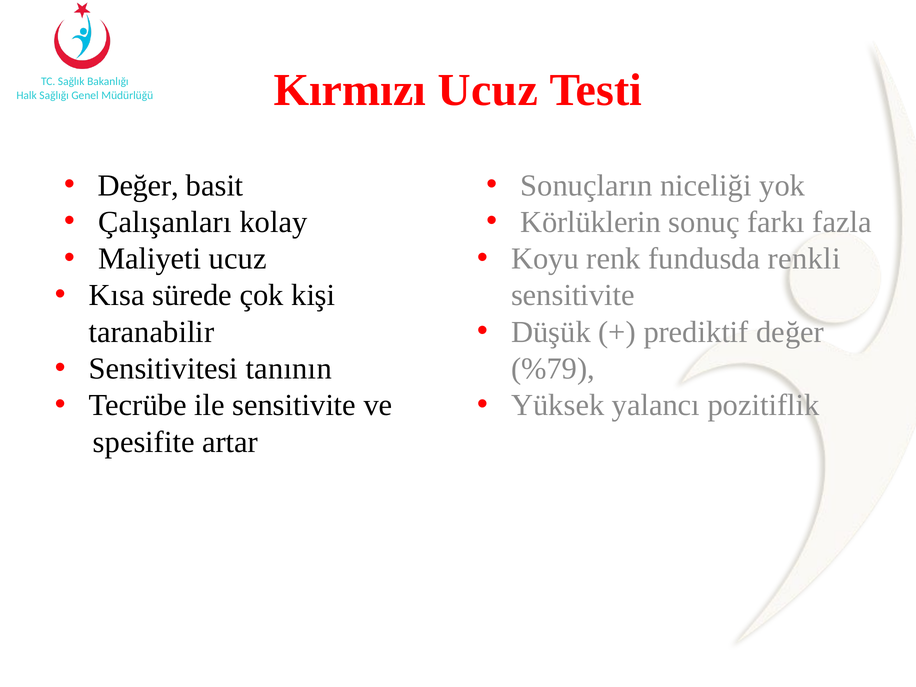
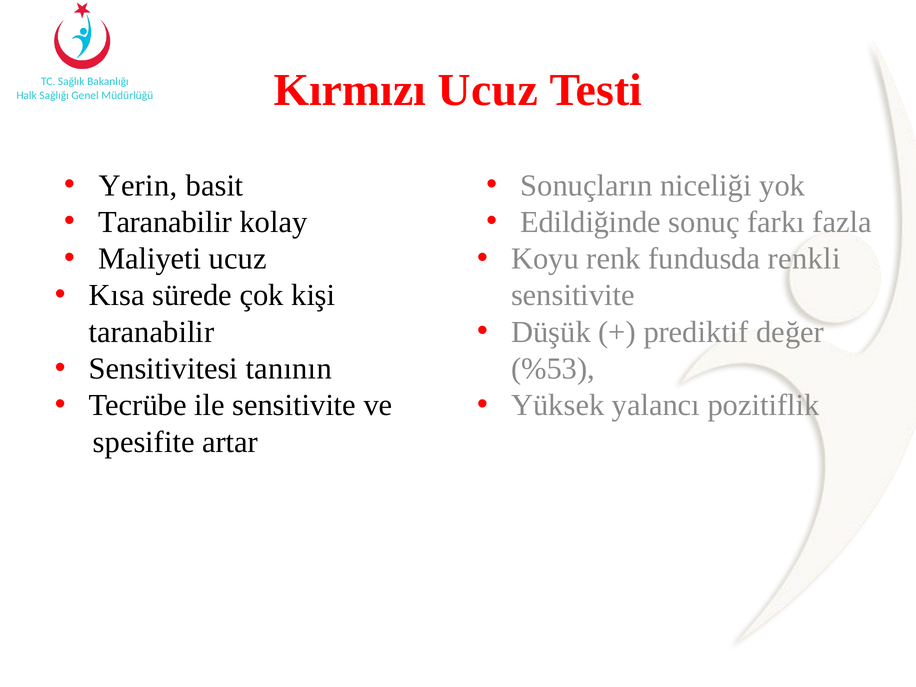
Değer: Değer -> Yerin (138, 185)
Çalışanları: Çalışanları -> Taranabilir (165, 222)
Körlüklerin: Körlüklerin -> Edildiğinde (591, 222)
%79: %79 -> %53 (553, 369)
